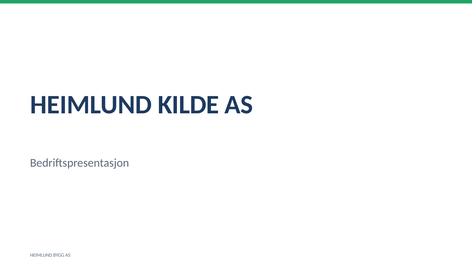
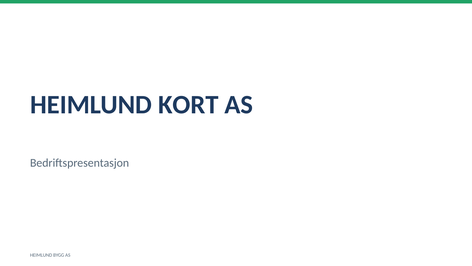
KILDE: KILDE -> KORT (188, 105)
